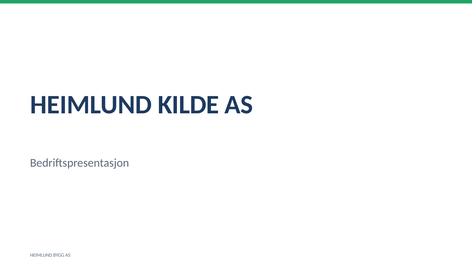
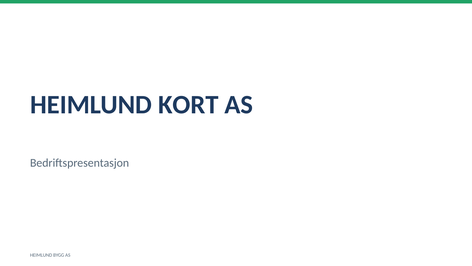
KILDE: KILDE -> KORT (188, 105)
